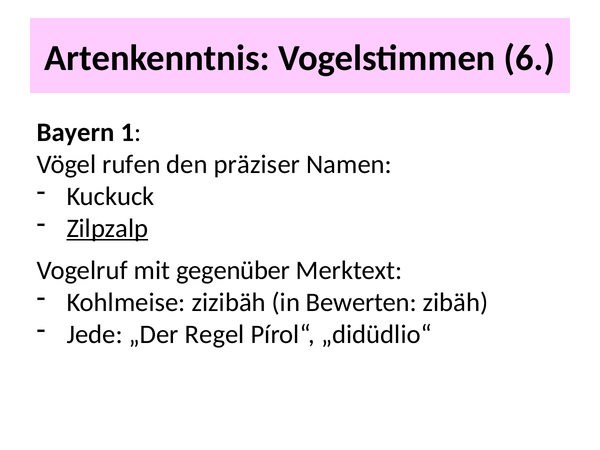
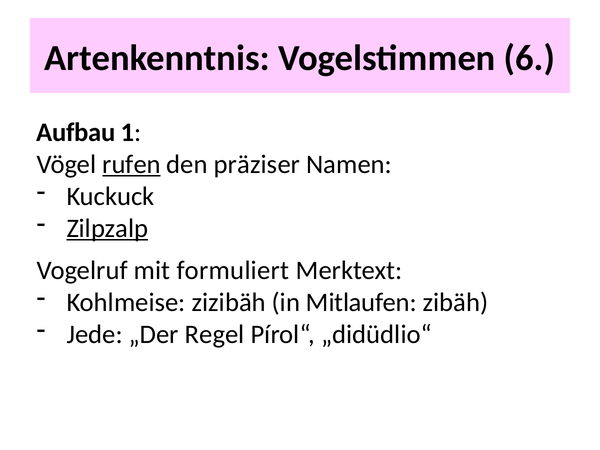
Bayern: Bayern -> Aufbau (76, 132)
rufen underline: none -> present (132, 164)
gegenüber: gegenüber -> formuliert (233, 270)
Bewerten: Bewerten -> Mitlaufen (361, 302)
